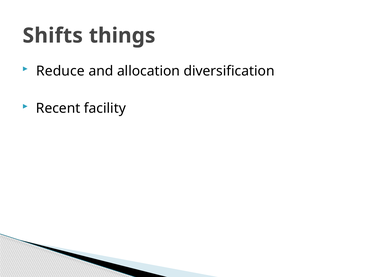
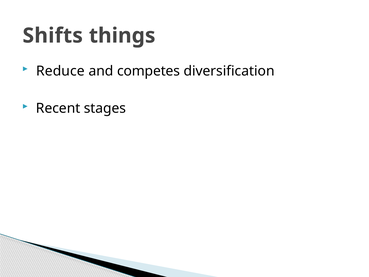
allocation: allocation -> competes (149, 71)
facility: facility -> stages (105, 108)
